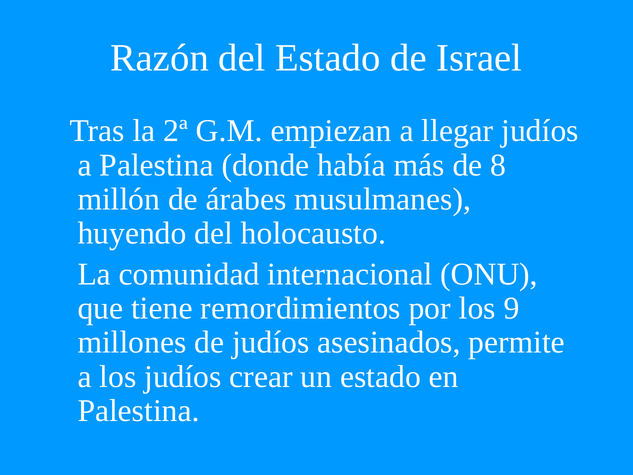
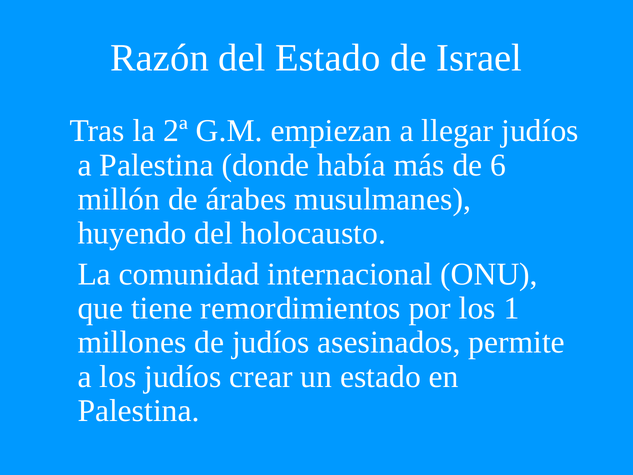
8: 8 -> 6 (498, 165)
9: 9 -> 1 (511, 308)
